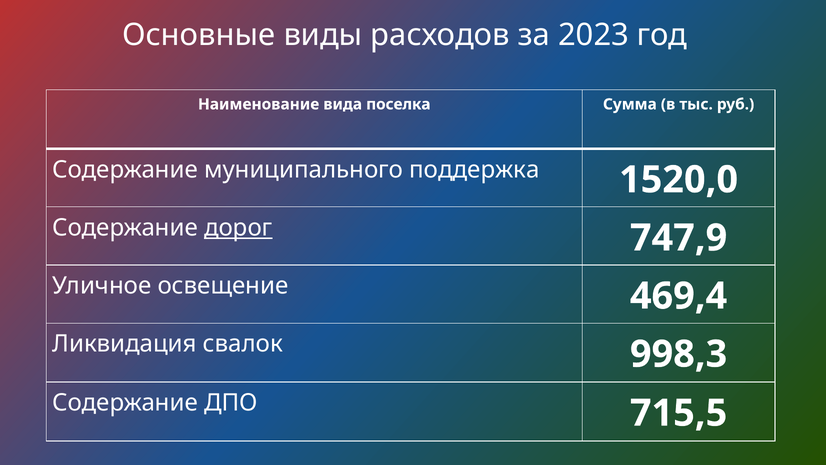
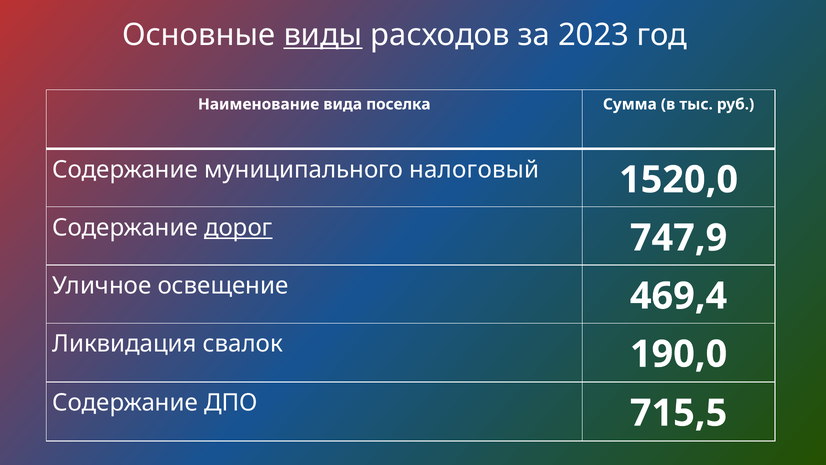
виды underline: none -> present (323, 35)
поддержка: поддержка -> налоговый (474, 169)
998,3: 998,3 -> 190,0 (679, 354)
